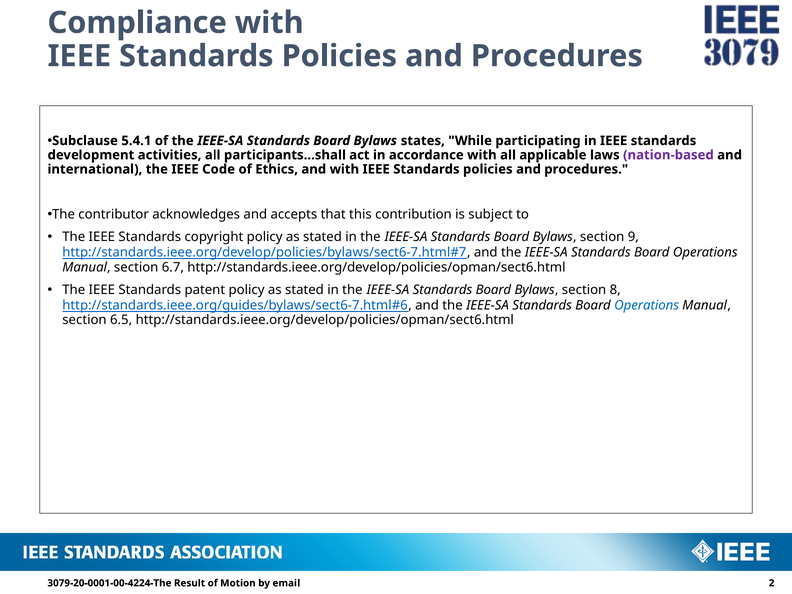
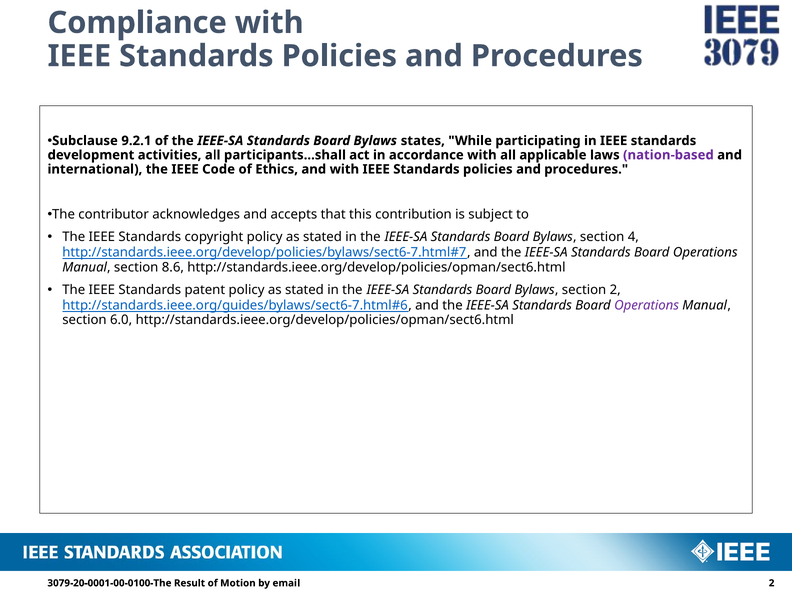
5.4.1: 5.4.1 -> 9.2.1 (136, 141)
9: 9 -> 4 (633, 237)
6.7: 6.7 -> 8.6 (173, 267)
section 8: 8 -> 2 (615, 290)
Operations colour: blue -> purple (647, 305)
6.5: 6.5 -> 6.0 (121, 320)
3079-20-0001-00-4224-The: 3079-20-0001-00-4224-The -> 3079-20-0001-00-0100-The (109, 583)
